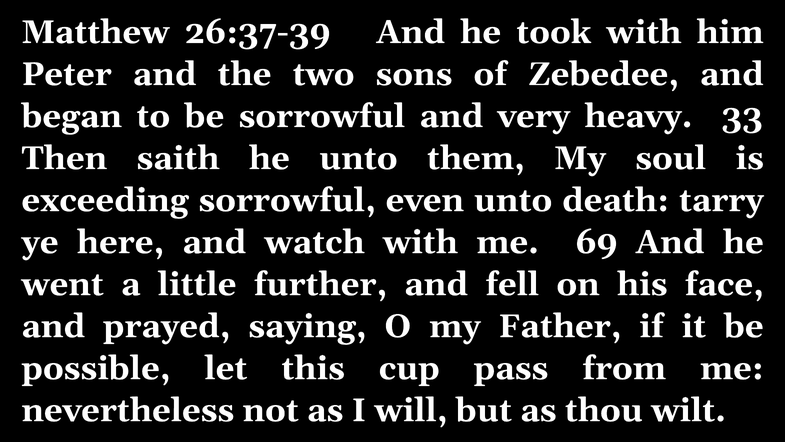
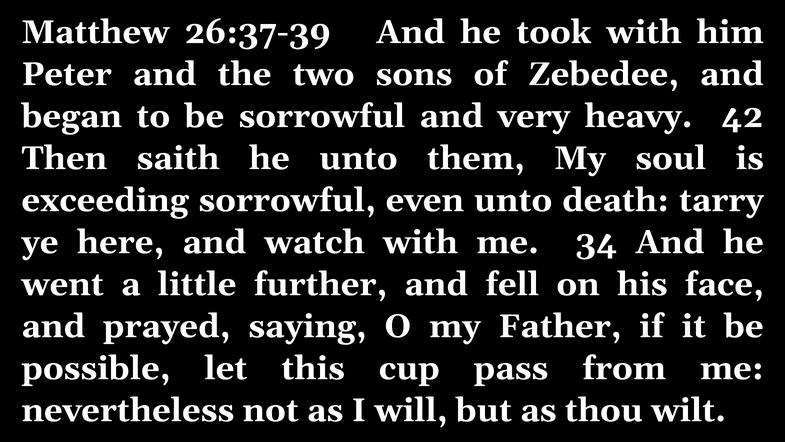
33: 33 -> 42 (742, 116)
69: 69 -> 34 (596, 242)
